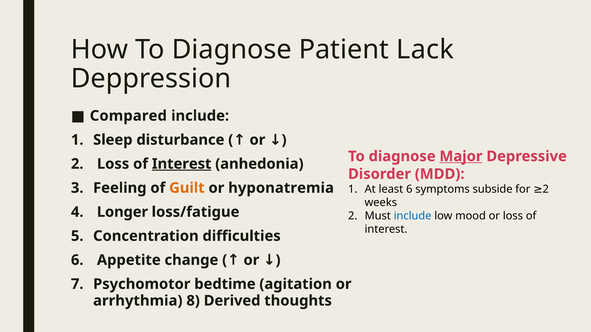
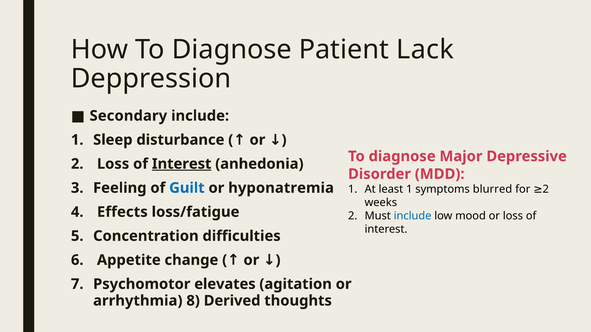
Compared: Compared -> Secondary (128, 116)
Major underline: present -> none (461, 157)
Guilt colour: orange -> blue (187, 188)
least 6: 6 -> 1 (409, 189)
subside: subside -> blurred (492, 189)
Longer: Longer -> Effects (122, 212)
bedtime: bedtime -> elevates (225, 284)
